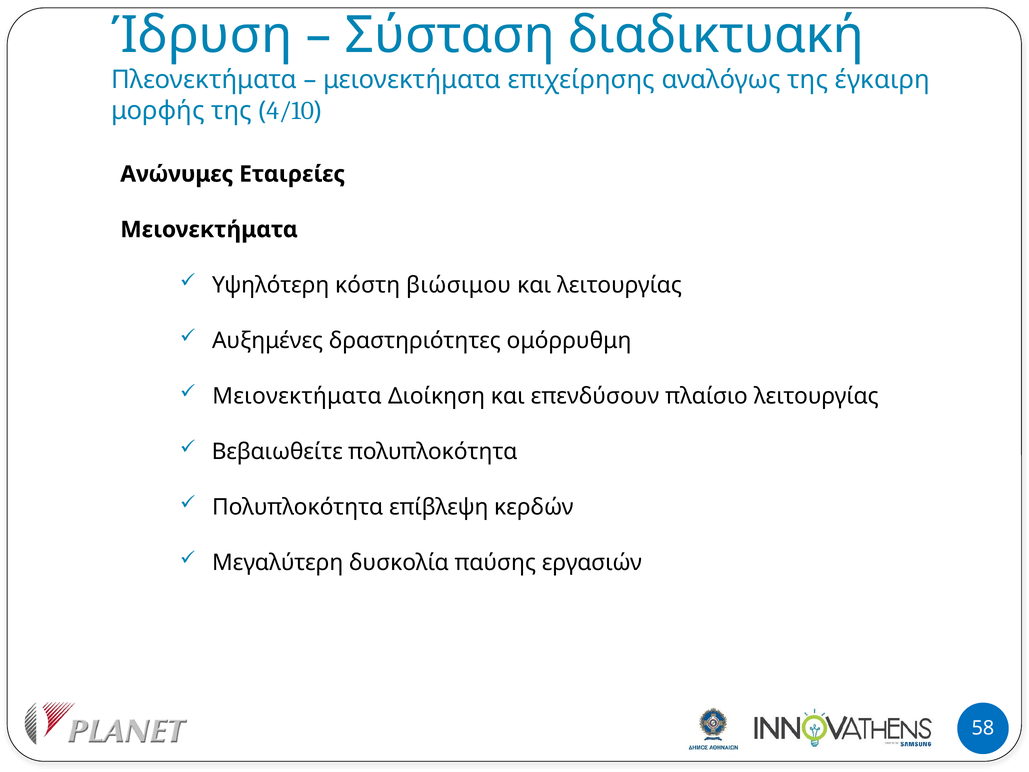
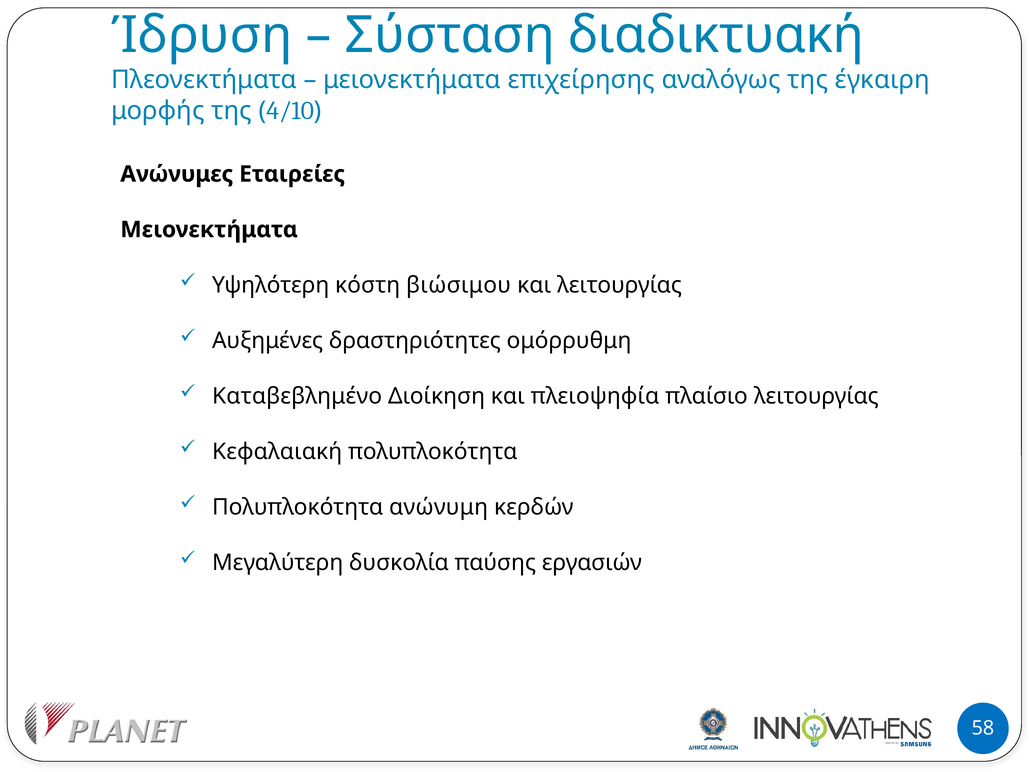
Μειονεκτήματα: Μειονεκτήματα -> Καταβεβλημένο (297, 396)
επενδύσουν: επενδύσουν -> πλειοψηφία (595, 396)
Βεβαιωθείτε: Βεβαιωθείτε -> Κεφαλαιακή (277, 452)
επίβλεψη: επίβλεψη -> ανώνυμη (439, 507)
